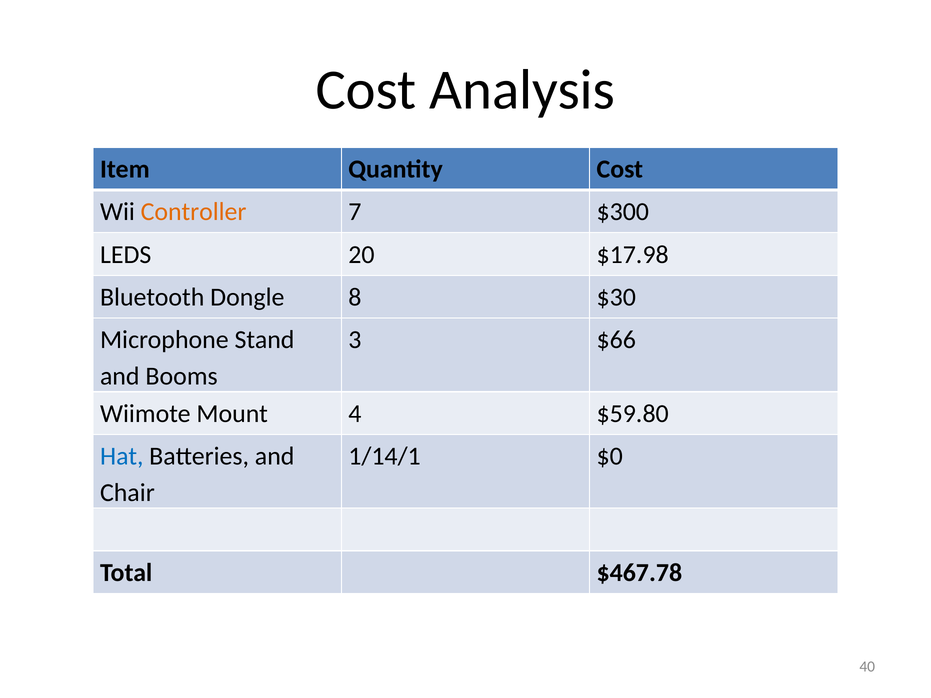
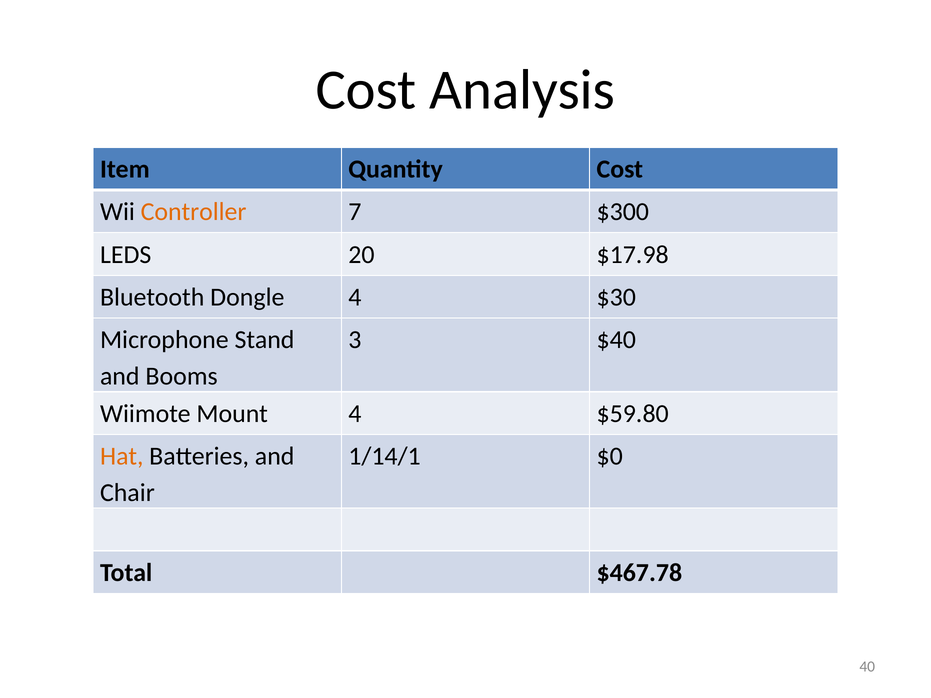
Dongle 8: 8 -> 4 (355, 297)
$66: $66 -> $40 (616, 340)
Hat colour: blue -> orange (122, 456)
